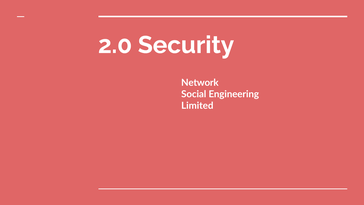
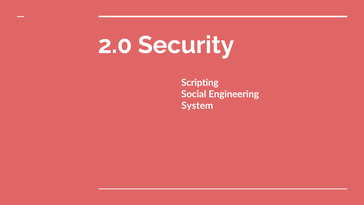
Network: Network -> Scripting (200, 83)
Limited: Limited -> System (197, 106)
